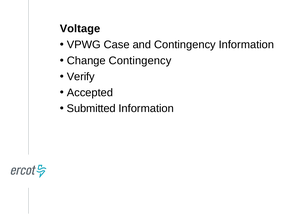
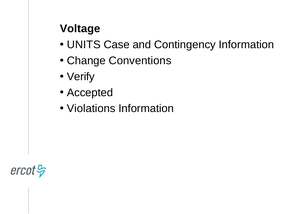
VPWG: VPWG -> UNITS (84, 45)
Change Contingency: Contingency -> Conventions (140, 61)
Submitted: Submitted -> Violations (91, 108)
